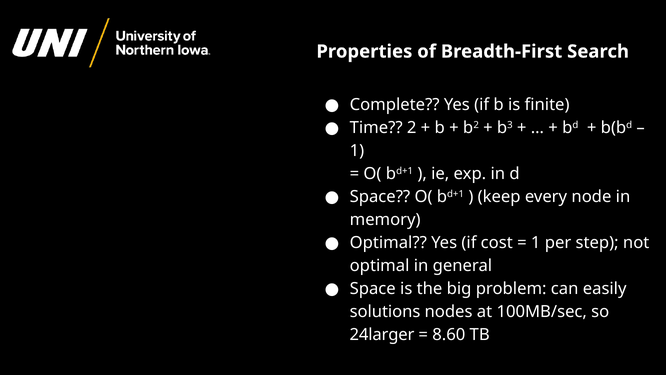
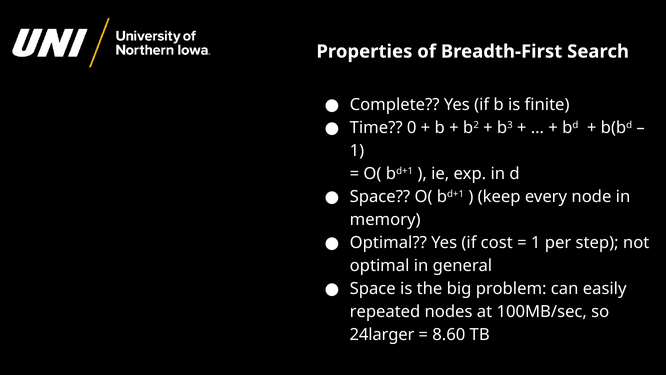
2: 2 -> 0 (412, 128)
solutions: solutions -> repeated (385, 311)
